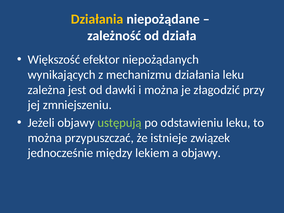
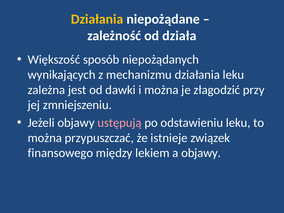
efektor: efektor -> sposób (101, 60)
ustępują colour: light green -> pink (120, 123)
jednocześnie: jednocześnie -> finansowego (60, 153)
